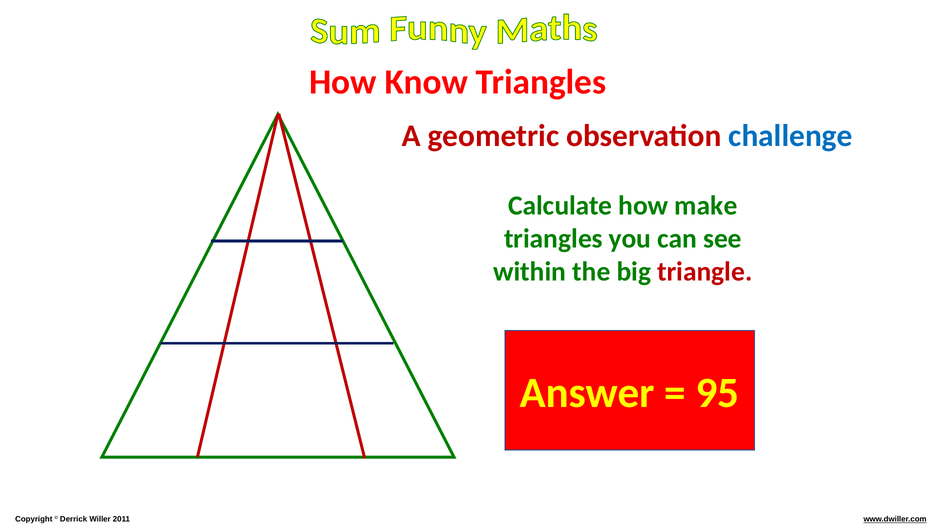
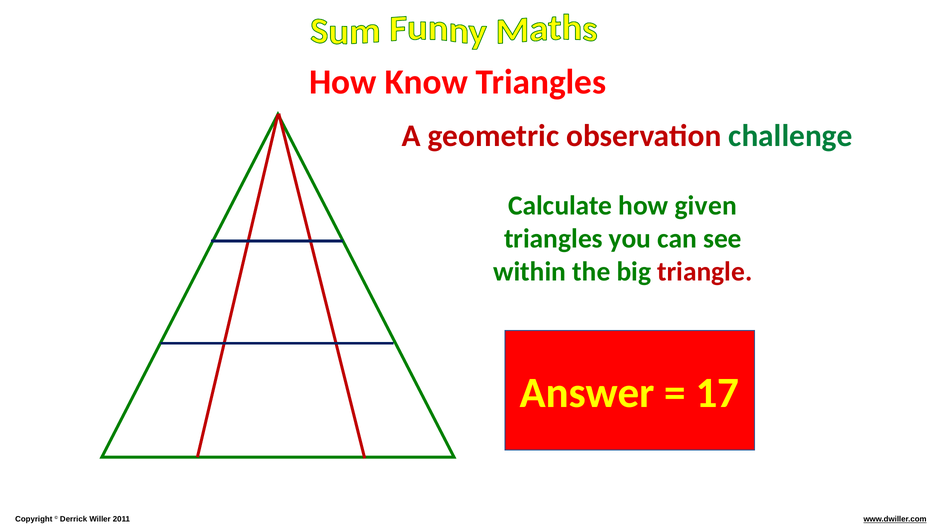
challenge colour: blue -> green (791, 136)
make: make -> given (706, 206)
95: 95 -> 17 (717, 393)
